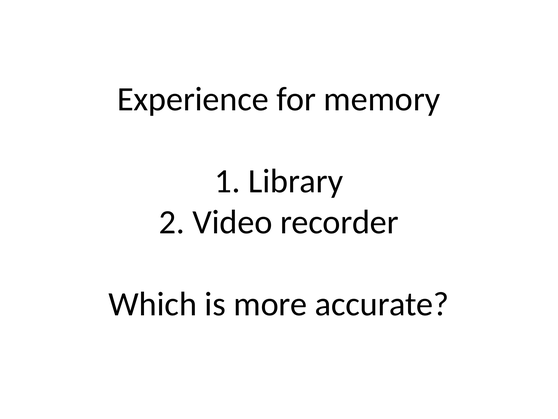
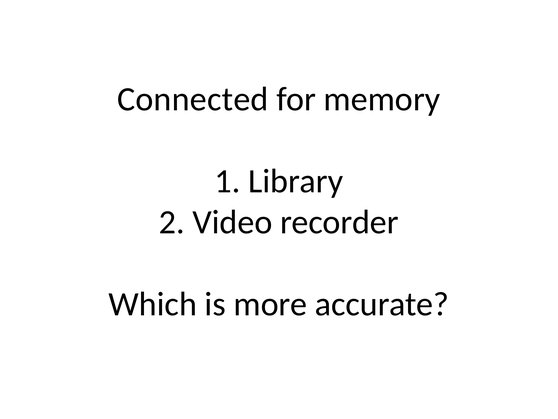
Experience: Experience -> Connected (193, 99)
